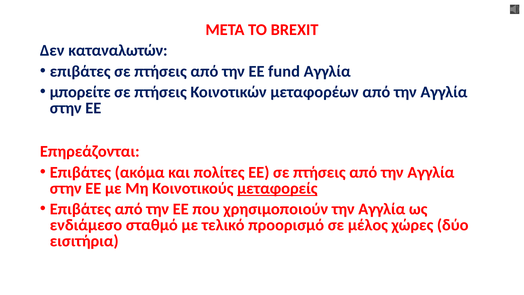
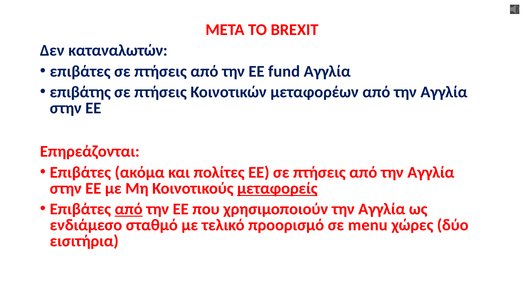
μπορείτε: μπορείτε -> επιβάτης (80, 92)
από underline: none -> present (129, 209)
μέλος: μέλος -> menu (368, 225)
